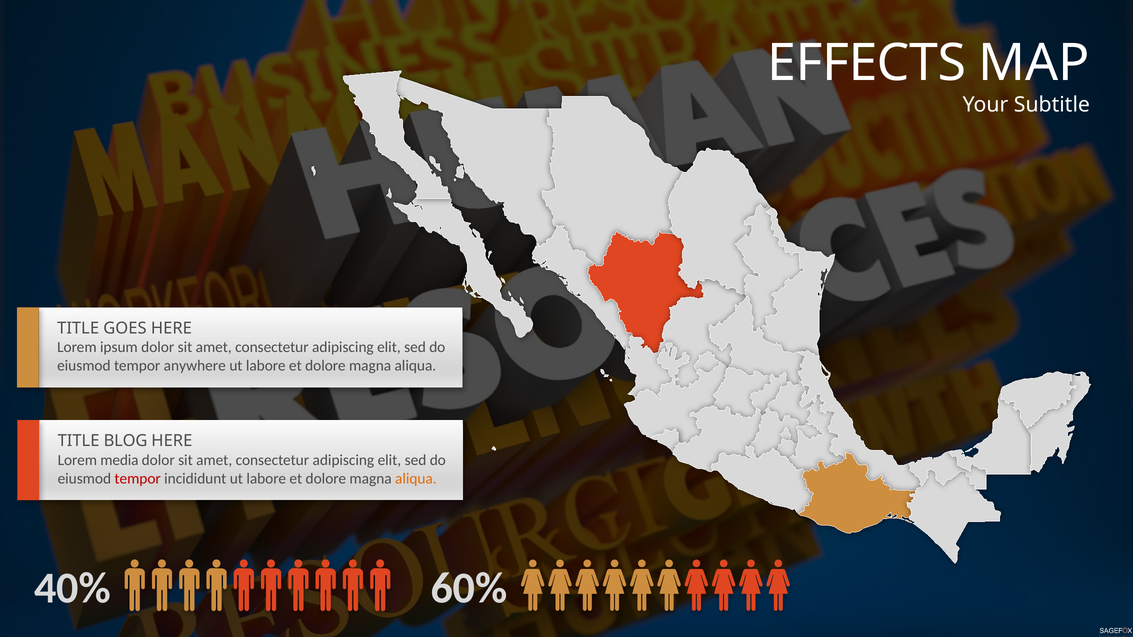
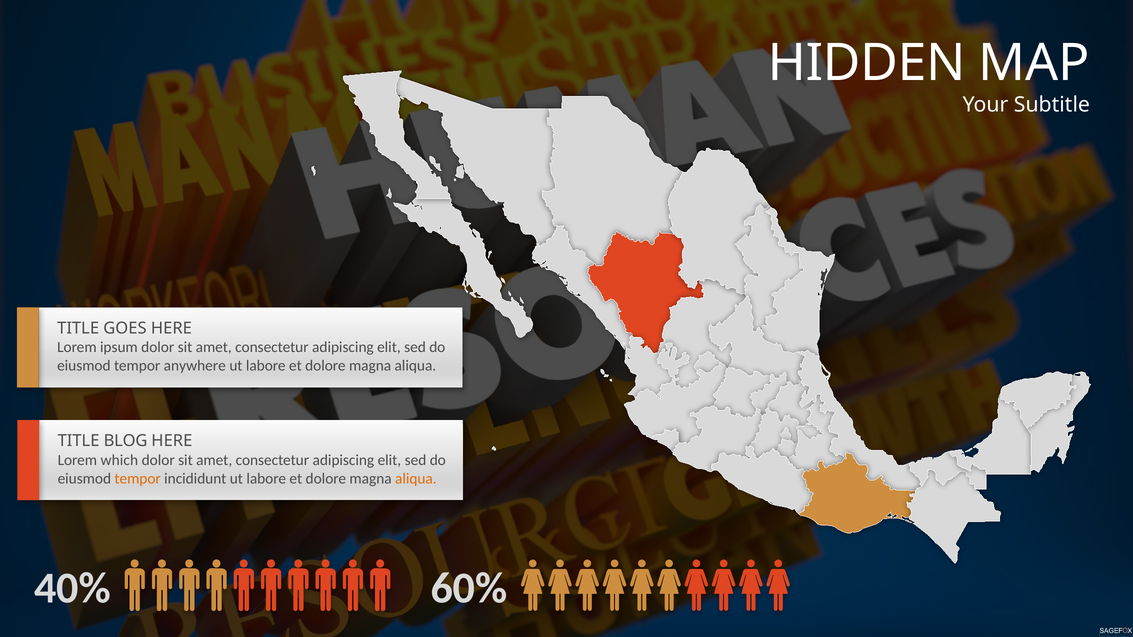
EFFECTS: EFFECTS -> HIDDEN (867, 63)
media: media -> which (119, 460)
tempor colour: red -> orange (138, 479)
